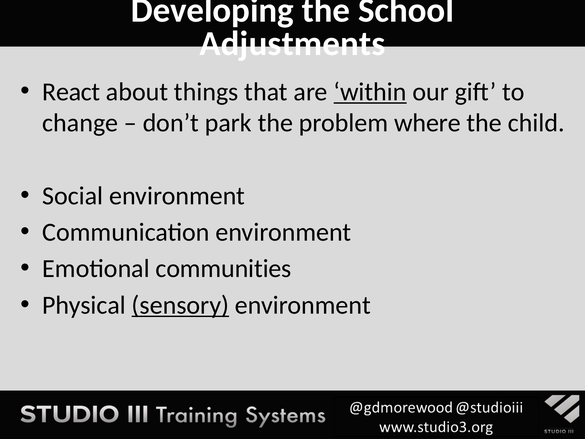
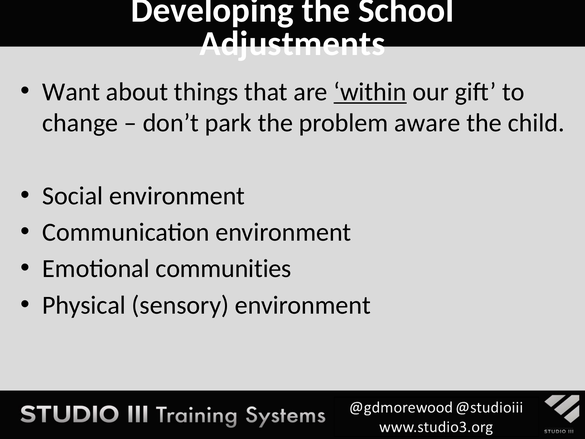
React: React -> Want (71, 92)
where: where -> aware (427, 123)
sensory underline: present -> none (180, 305)
